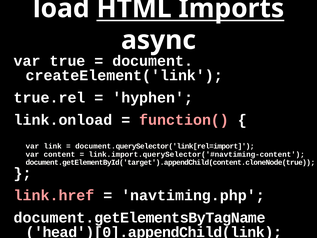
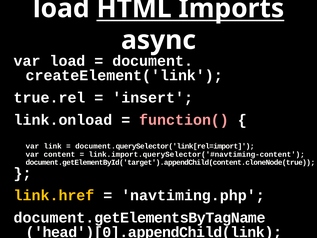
var true: true -> load (68, 61)
hyphen: hyphen -> insert (153, 98)
link.href colour: pink -> yellow (54, 195)
